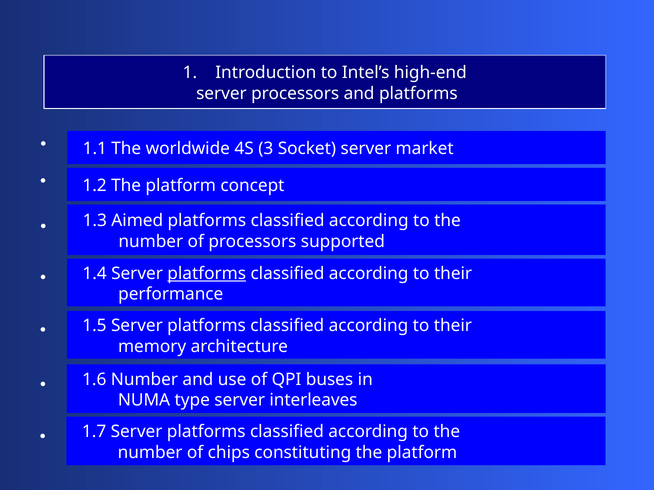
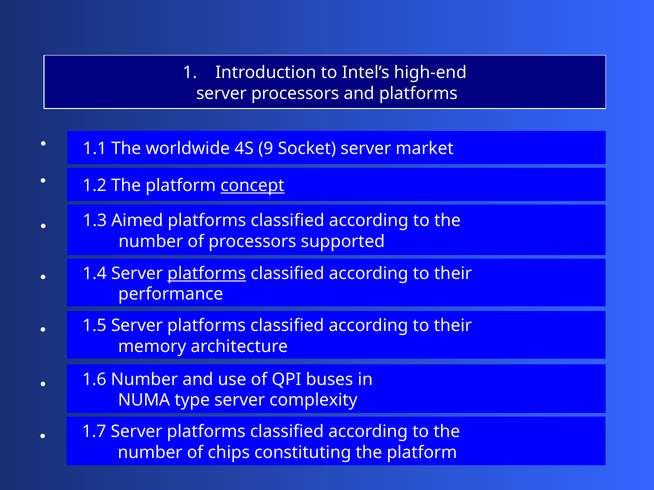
3: 3 -> 9 (266, 149)
concept underline: none -> present (252, 186)
interleaves: interleaves -> complexity (313, 401)
